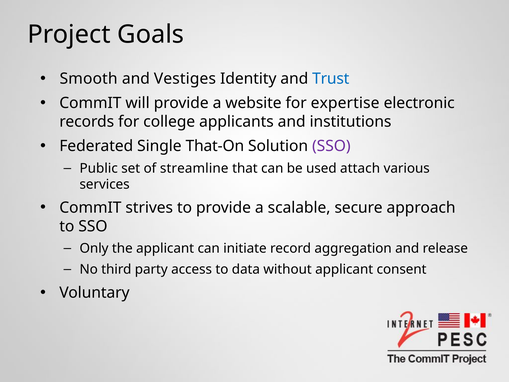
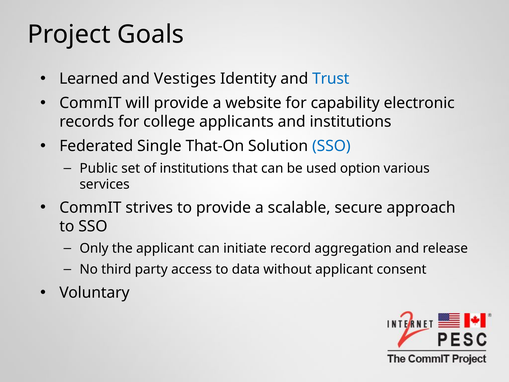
Smooth: Smooth -> Learned (89, 79)
expertise: expertise -> capability (345, 103)
SSO colour: purple -> blue (331, 146)
of streamline: streamline -> institutions (194, 168)
attach: attach -> option (360, 168)
